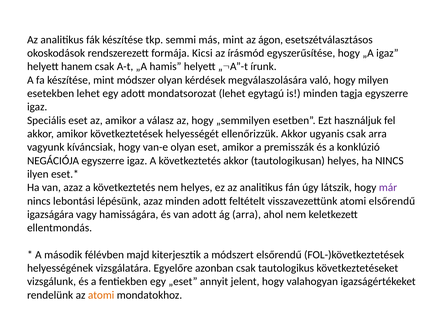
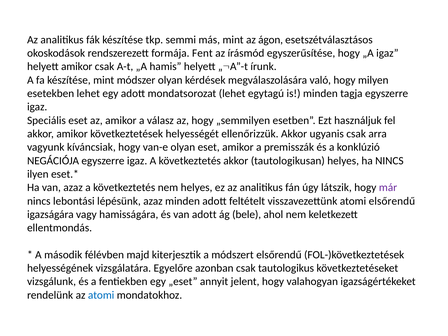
Kicsi: Kicsi -> Fent (202, 53)
helyett hanem: hanem -> amikor (77, 67)
ág arra: arra -> bele (247, 214)
atomi colour: orange -> blue (101, 295)
